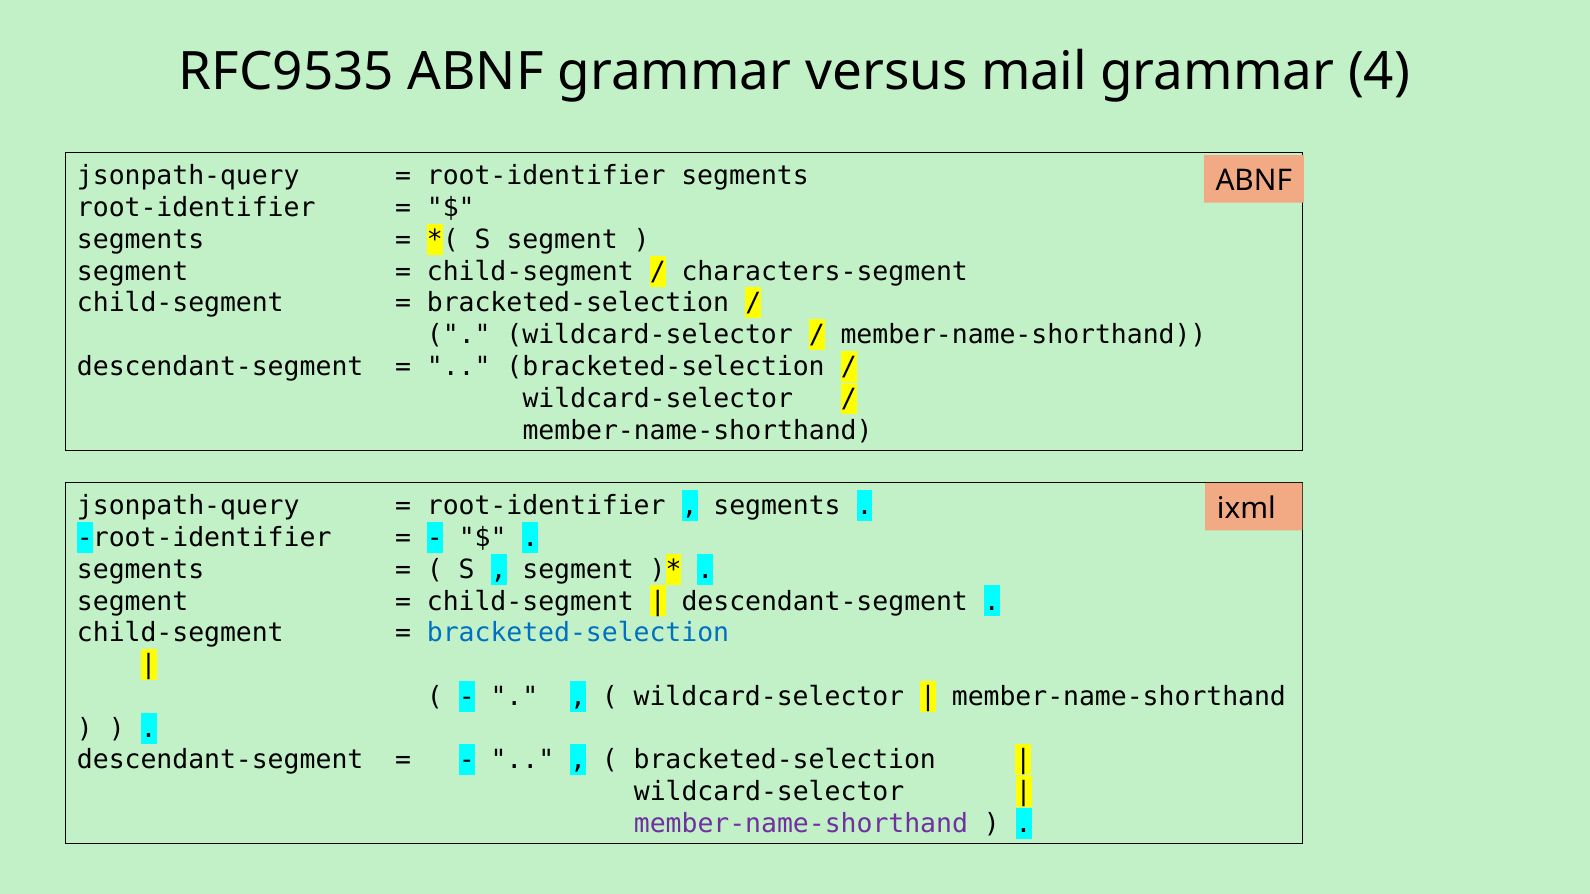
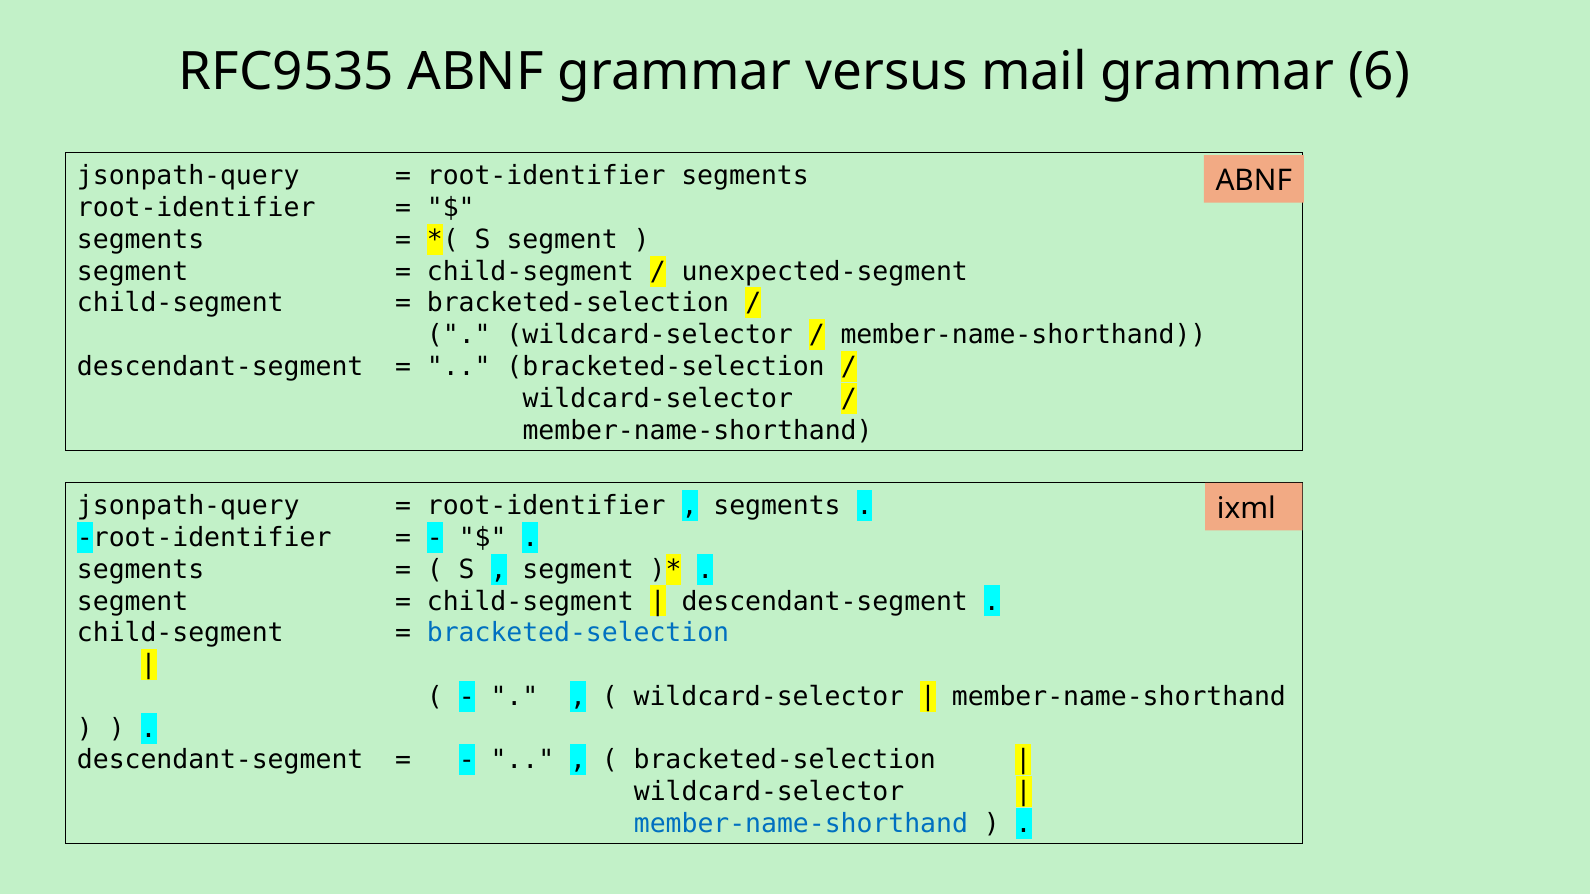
4: 4 -> 6 (1379, 72)
characters-segment: characters-segment -> unexpected-segment (825, 272)
member-name-shorthand colour: purple -> blue (801, 824)
